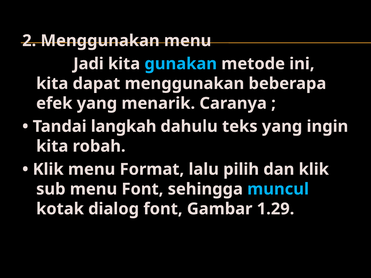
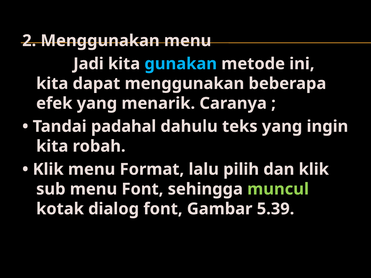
langkah: langkah -> padahal (124, 127)
muncul colour: light blue -> light green (278, 189)
1.29: 1.29 -> 5.39 (276, 209)
